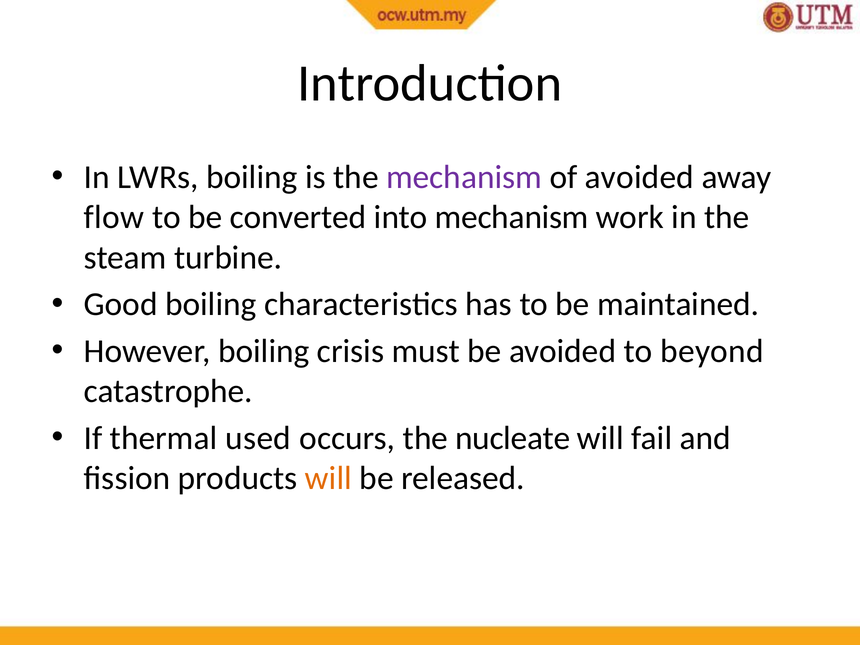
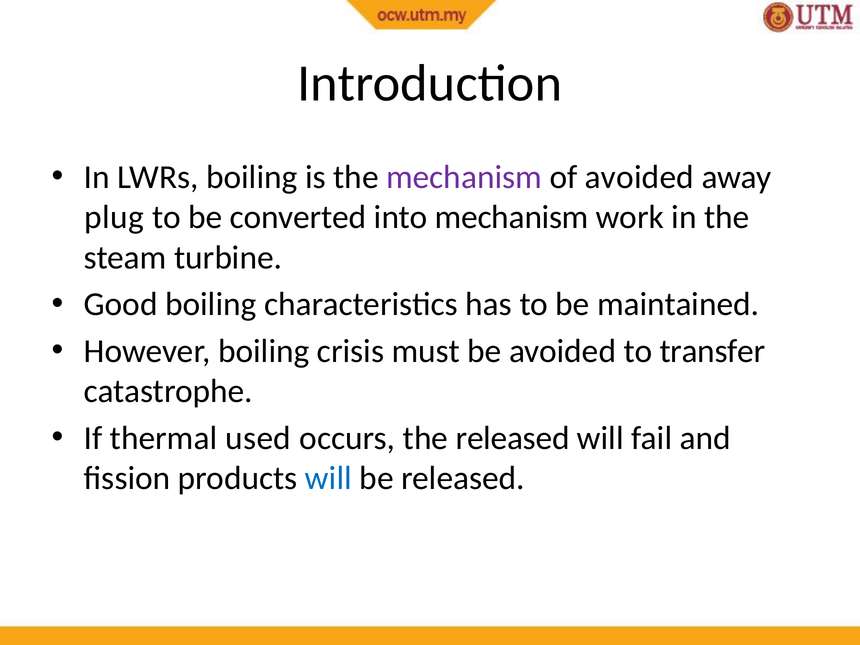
flow: flow -> plug (114, 217)
beyond: beyond -> transfer (712, 351)
the nucleate: nucleate -> released (513, 438)
will colour: orange -> blue (328, 478)
